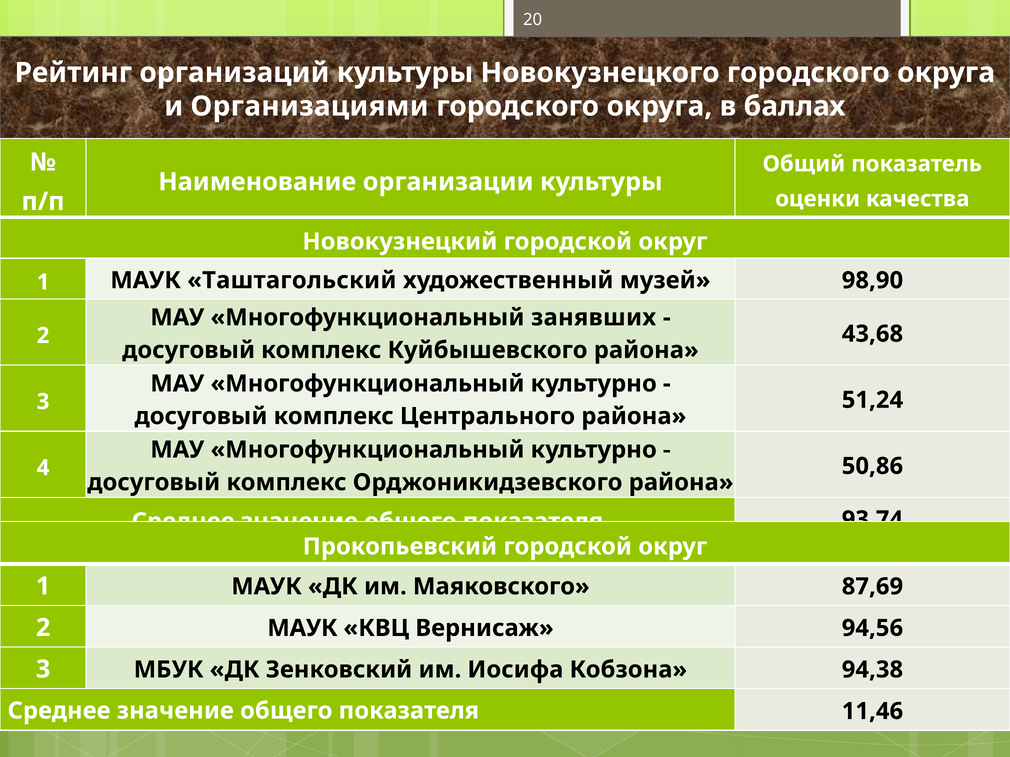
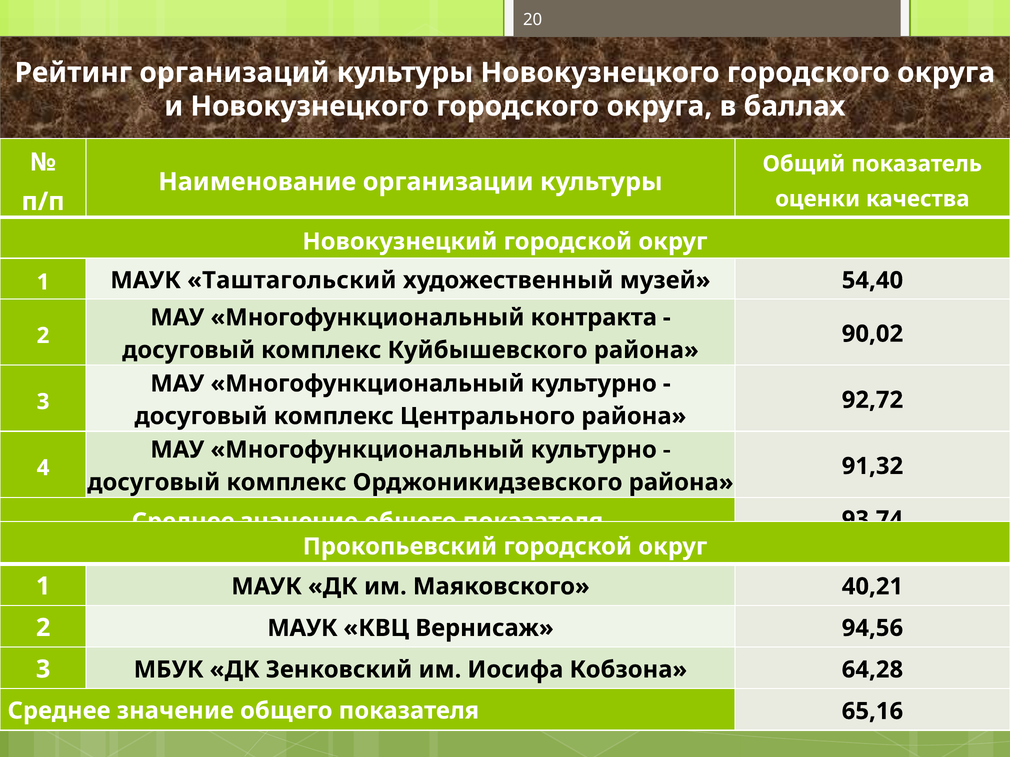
и Организациями: Организациями -> Новокузнецкого (310, 106)
98,90: 98,90 -> 54,40 (872, 281)
занявших: занявших -> контракта (594, 318)
43,68: 43,68 -> 90,02 (872, 334)
51,24: 51,24 -> 92,72 (872, 400)
50,86: 50,86 -> 91,32 (872, 466)
87,69: 87,69 -> 40,21 (872, 587)
94,38: 94,38 -> 64,28 (872, 670)
11,46: 11,46 -> 65,16 (872, 712)
